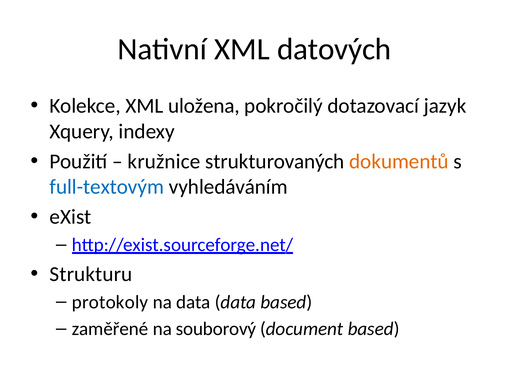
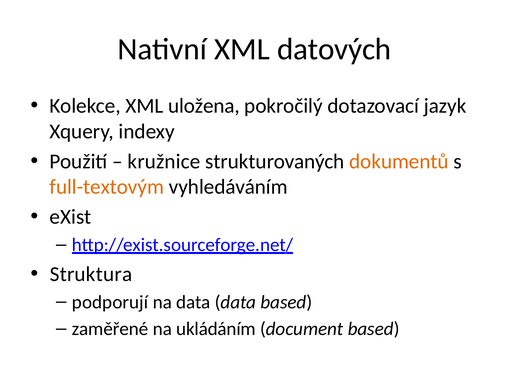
full-textovým colour: blue -> orange (107, 187)
Strukturu: Strukturu -> Struktura (91, 274)
protokoly: protokoly -> podporují (110, 302)
souborový: souborový -> ukládáním (216, 329)
